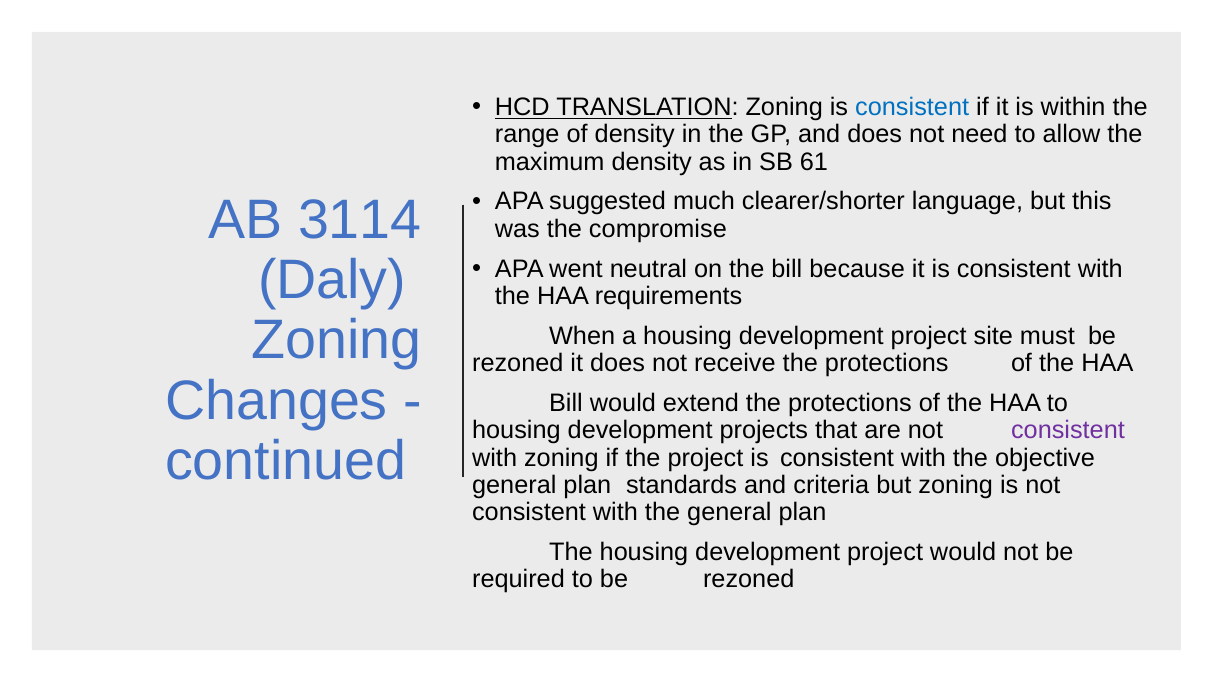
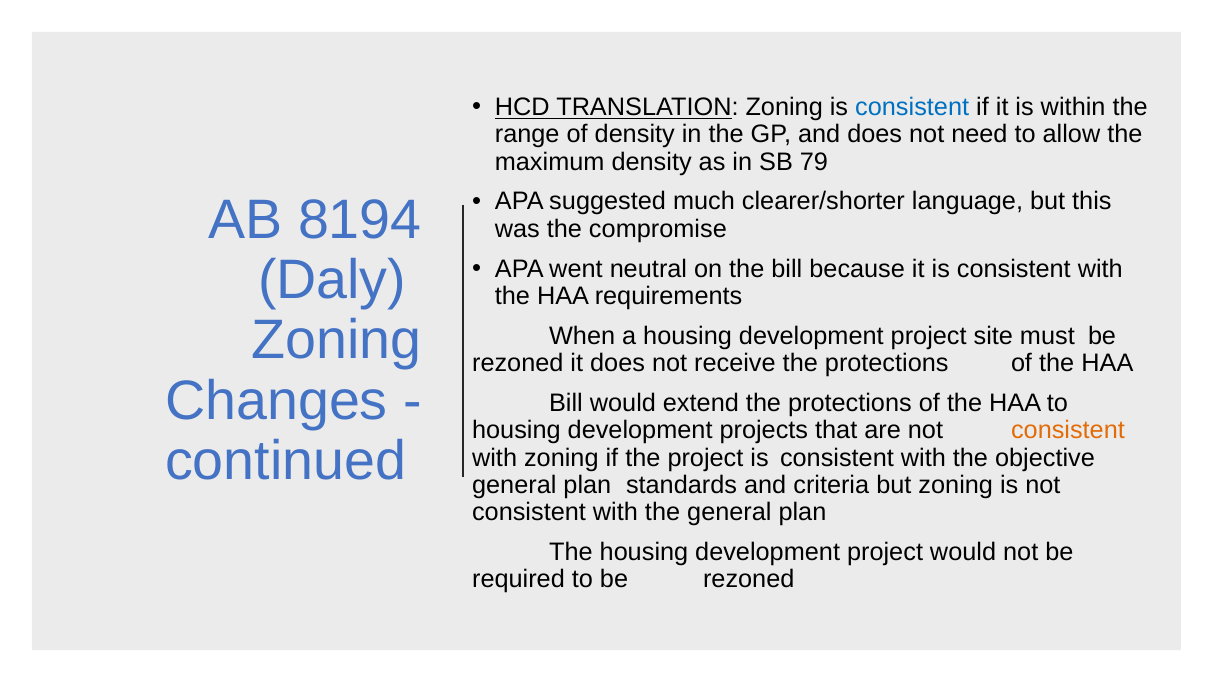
61: 61 -> 79 (814, 162)
3114: 3114 -> 8194 (360, 221)
consistent colour: purple -> orange (1068, 431)
